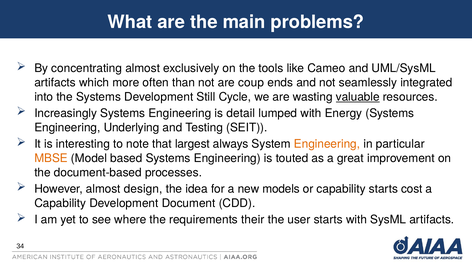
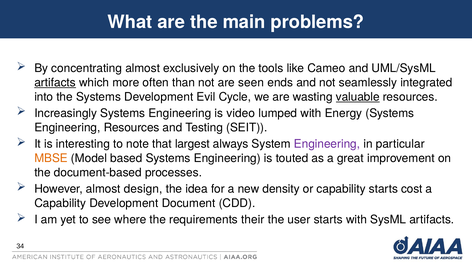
artifacts underline: none -> present (55, 82)
coup: coup -> seen (251, 82)
Still: Still -> Evil (206, 97)
detail: detail -> video (241, 113)
Engineering Underlying: Underlying -> Resources (132, 127)
Engineering colour: orange -> purple (327, 144)
models: models -> density (281, 189)
